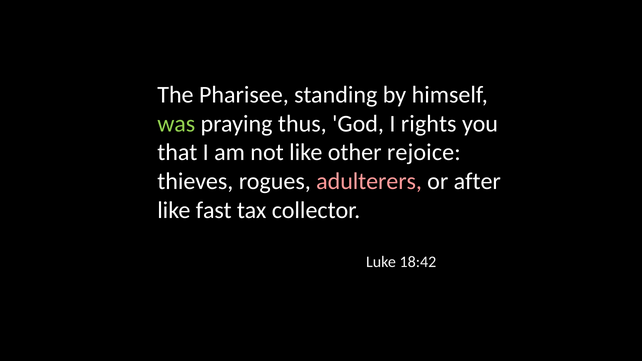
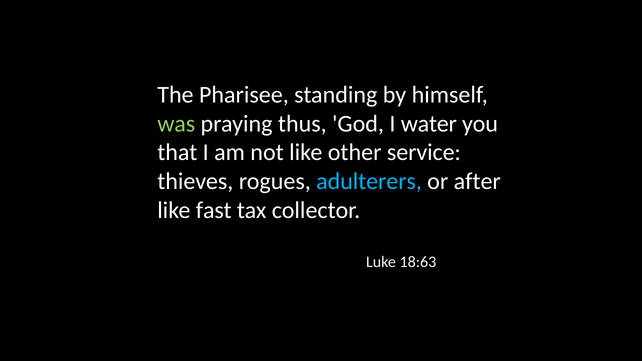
rights: rights -> water (429, 124)
rejoice: rejoice -> service (424, 153)
adulterers colour: pink -> light blue (369, 181)
18:42: 18:42 -> 18:63 (418, 262)
